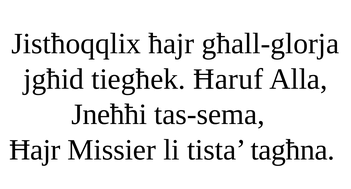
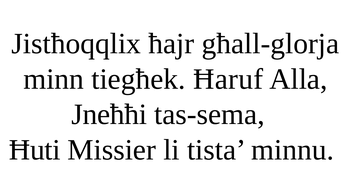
jgħid: jgħid -> minn (54, 79)
Ħajr: Ħajr -> Ħuti (35, 150)
tagħna: tagħna -> minnu (293, 150)
